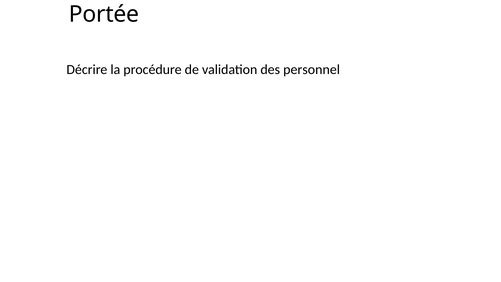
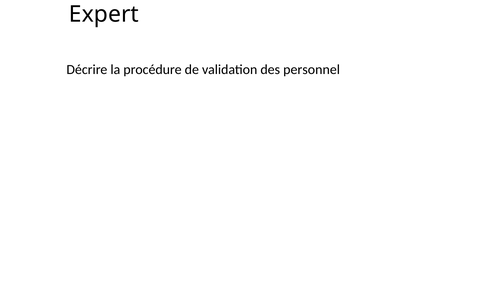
Portée: Portée -> Expert (104, 14)
